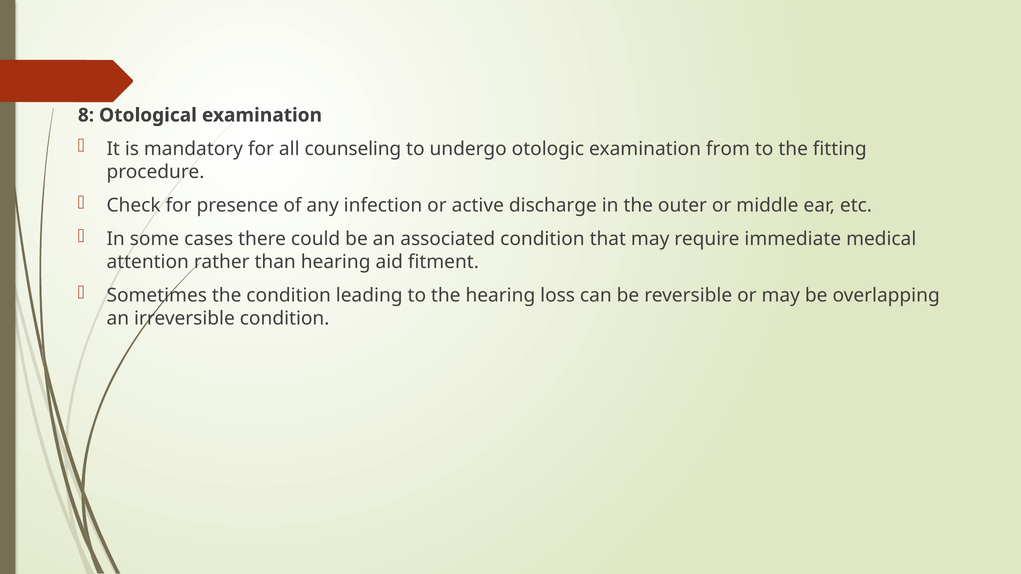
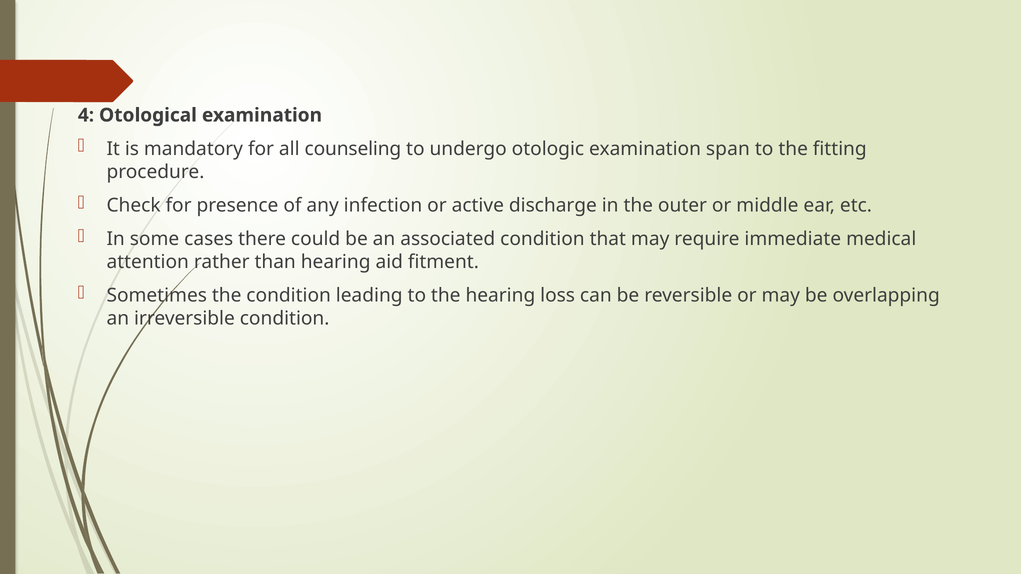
8: 8 -> 4 (86, 115)
from: from -> span (728, 149)
